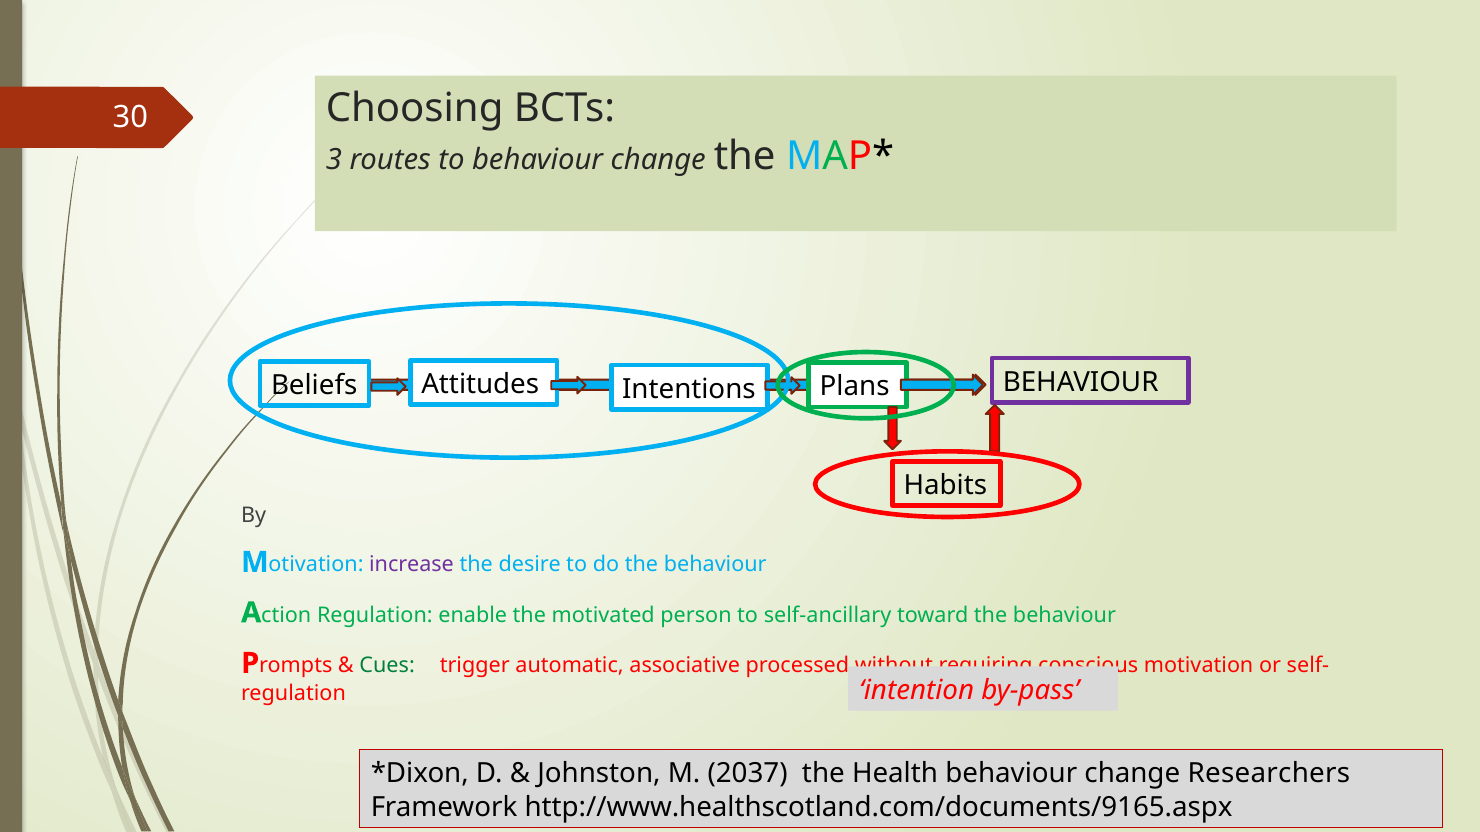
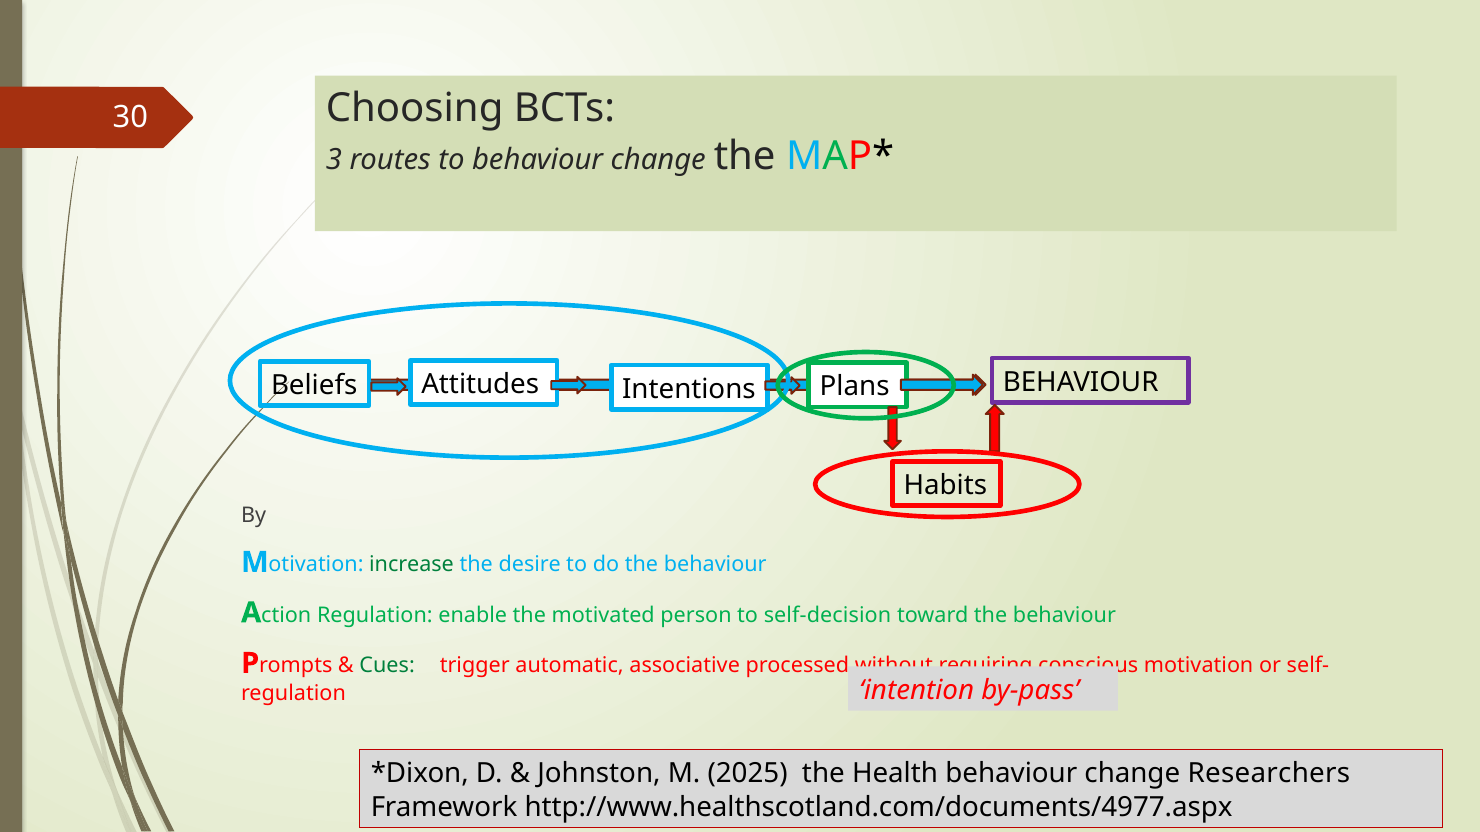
increase colour: purple -> green (412, 565)
self-ancillary: self-ancillary -> self-decision (827, 616)
2037: 2037 -> 2025 (748, 774)
http://www.healthscotland.com/documents/9165.aspx: http://www.healthscotland.com/documents/9165.aspx -> http://www.healthscotland.com/documents/4977.aspx (879, 807)
